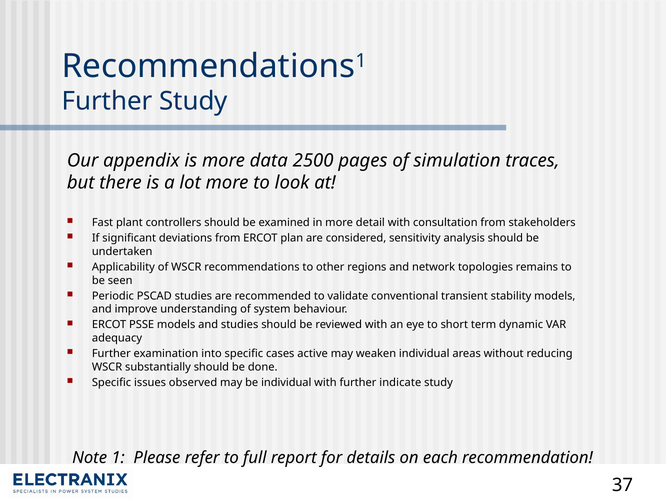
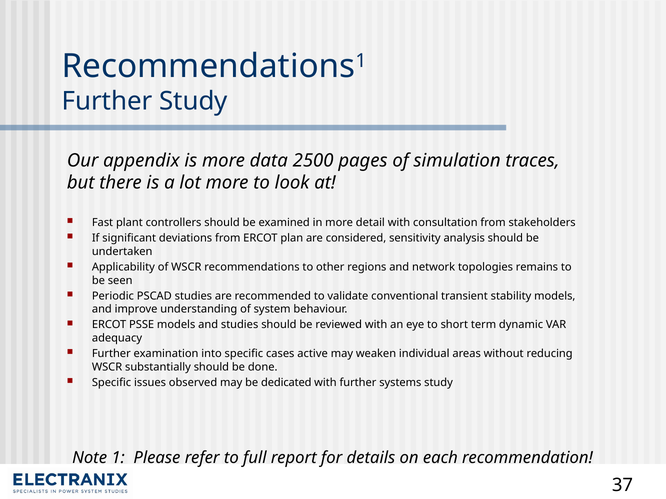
be individual: individual -> dedicated (286, 383)
indicate: indicate -> systems (400, 383)
